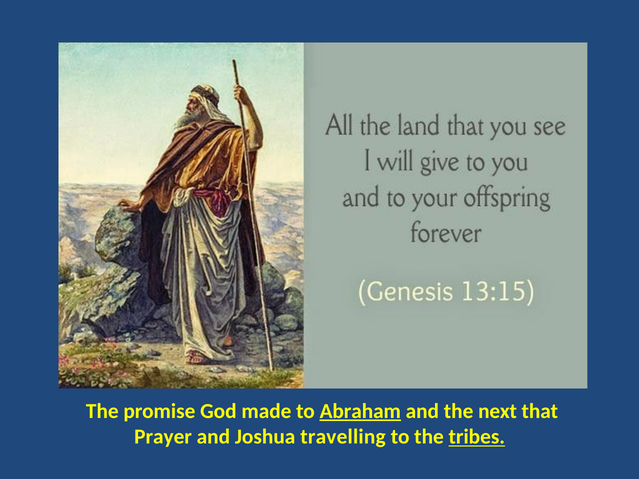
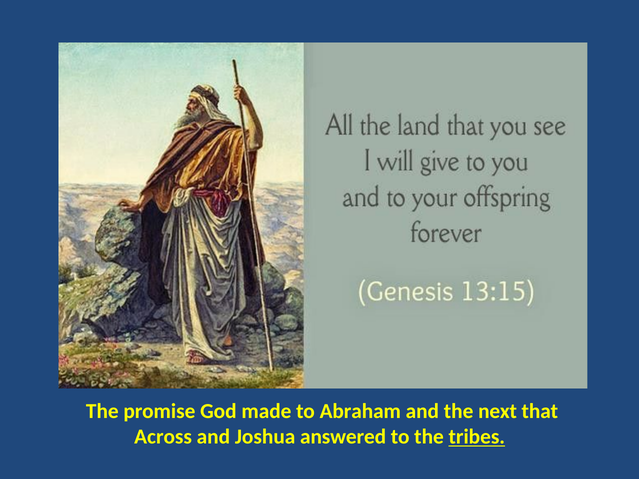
Abraham underline: present -> none (360, 411)
Prayer: Prayer -> Across (163, 437)
travelling: travelling -> answered (343, 437)
